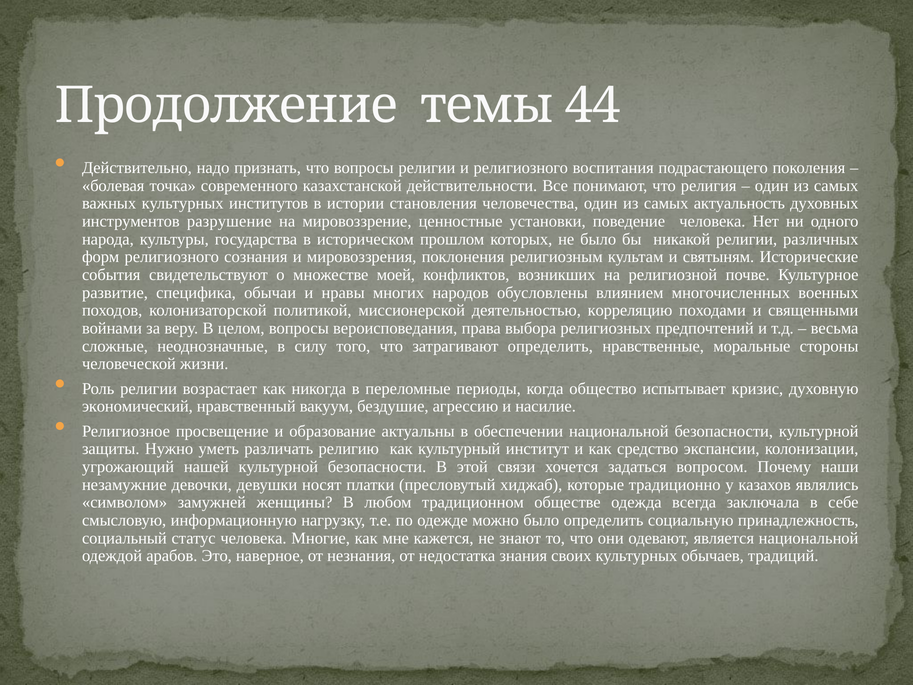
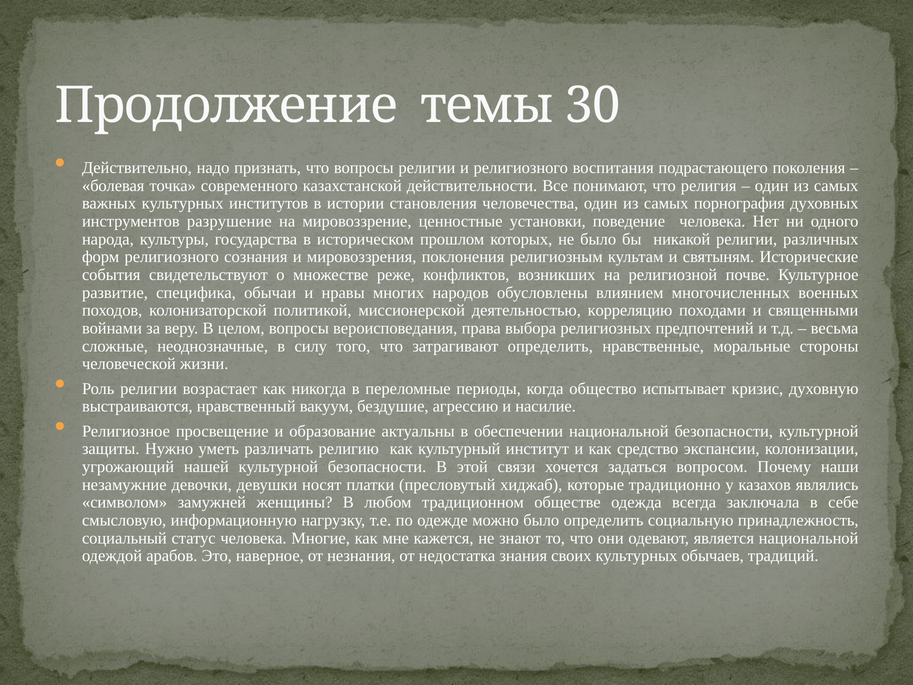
44: 44 -> 30 (593, 106)
актуальность: актуальность -> порнография (739, 203)
моей: моей -> реже (396, 275)
экономический: экономический -> выстраиваются (137, 406)
